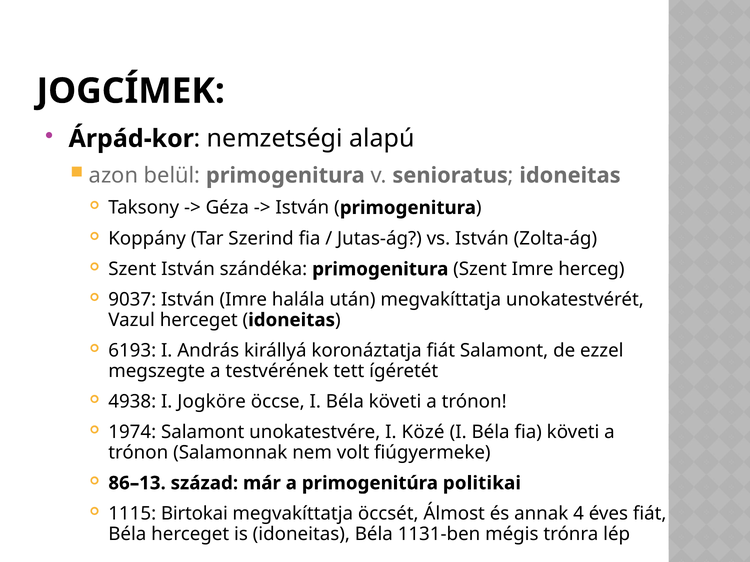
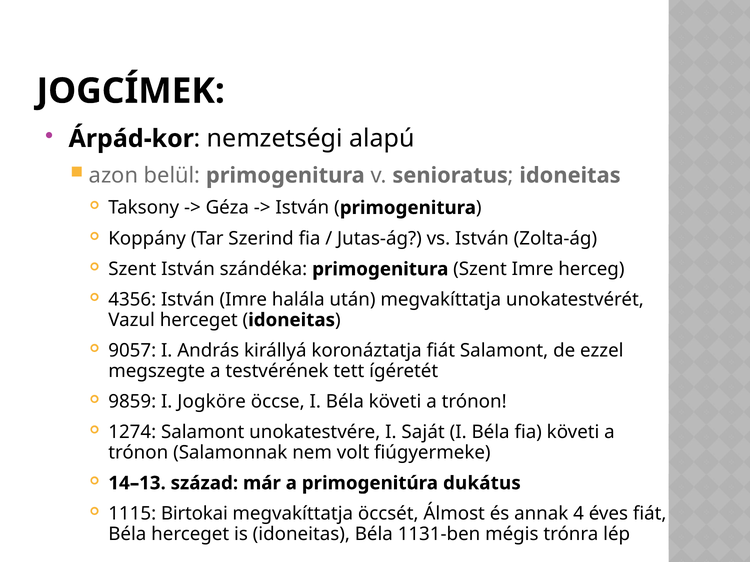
9037: 9037 -> 4356 (132, 300)
6193: 6193 -> 9057 (132, 351)
4938: 4938 -> 9859 (132, 402)
1974: 1974 -> 1274 (132, 433)
Közé: Közé -> Saját (423, 433)
86–13: 86–13 -> 14–13 (137, 483)
politikai: politikai -> dukátus (482, 483)
